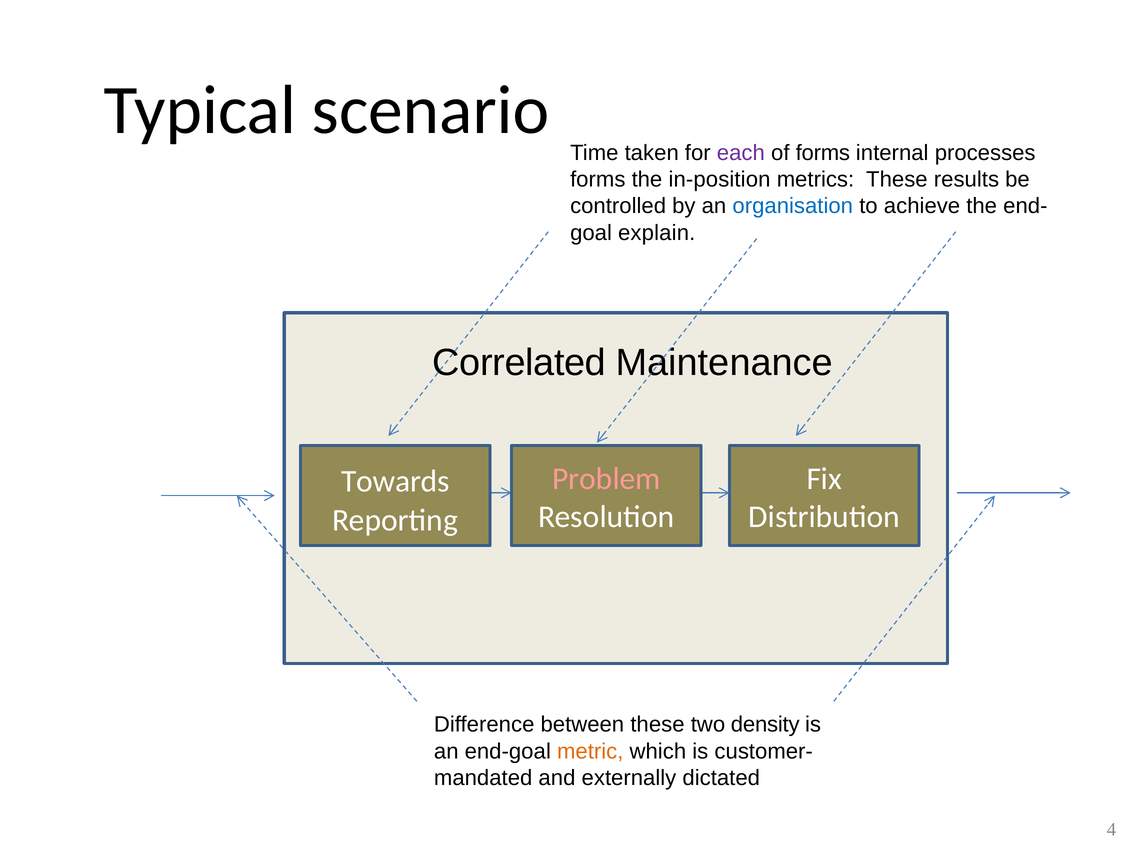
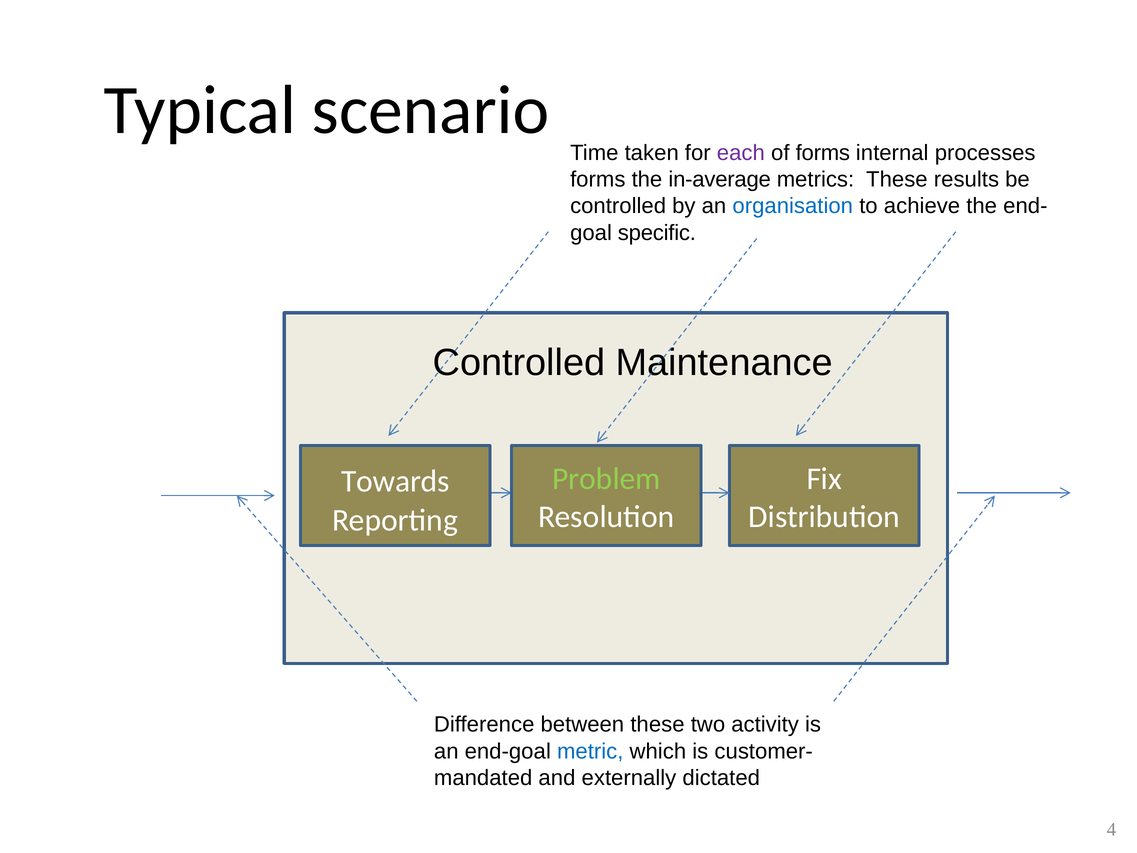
in-position: in-position -> in-average (720, 180)
explain: explain -> specific (657, 233)
Correlated: Correlated -> Controlled (519, 363)
Problem colour: pink -> light green (606, 479)
density: density -> activity (765, 724)
metric colour: orange -> blue (590, 751)
